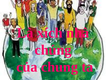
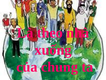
xích: xích -> theo (50, 33)
chúng: chúng -> xuống (53, 50)
